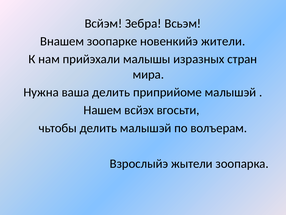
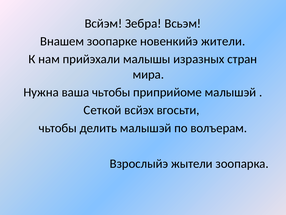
ваша делить: делить -> чьтобы (111, 92)
Нашем: Нашем -> Сеткой (103, 110)
